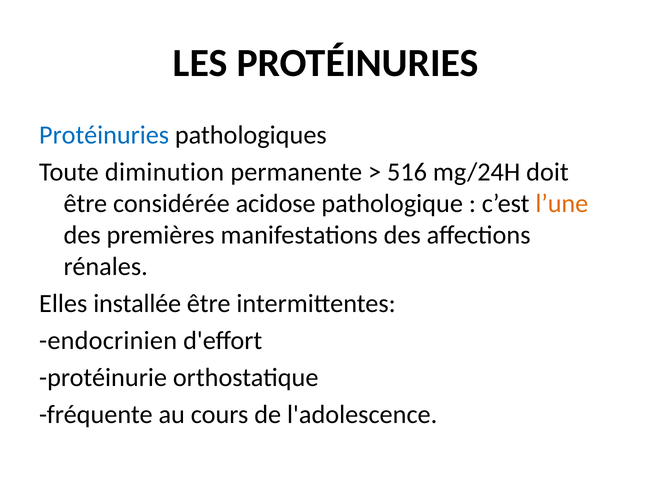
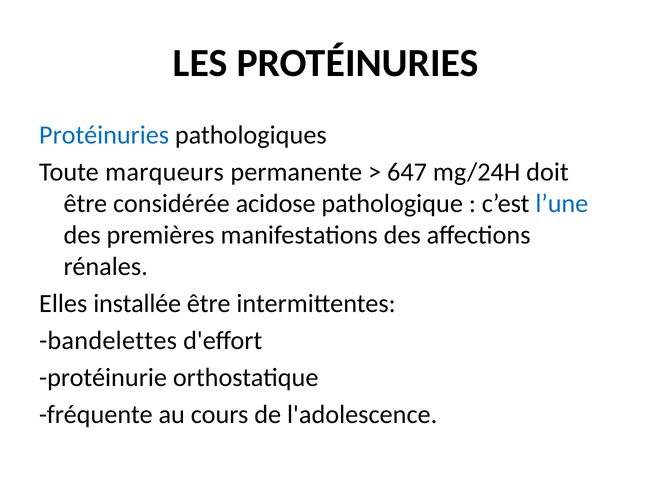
diminution: diminution -> marqueurs (165, 172)
516: 516 -> 647 (407, 172)
l’une colour: orange -> blue (562, 203)
endocrinien: endocrinien -> bandelettes (108, 340)
